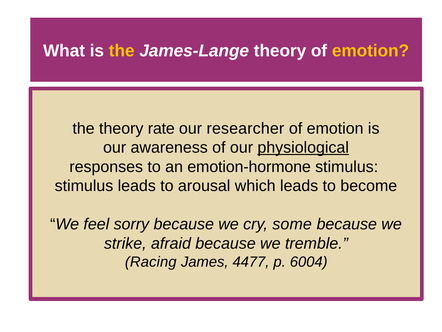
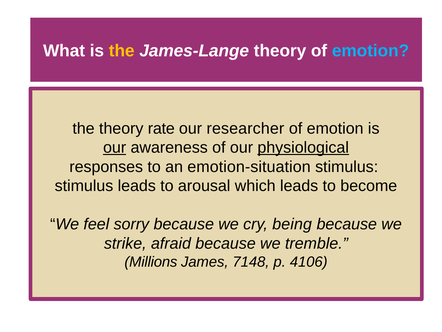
emotion colour: yellow -> light blue (371, 51)
our underline: none -> present (115, 147)
emotion-hormone: emotion-hormone -> emotion-situation (249, 167)
some: some -> being (292, 224)
Racing: Racing -> Millions (151, 261)
4477: 4477 -> 7148 (251, 261)
6004: 6004 -> 4106 (309, 261)
